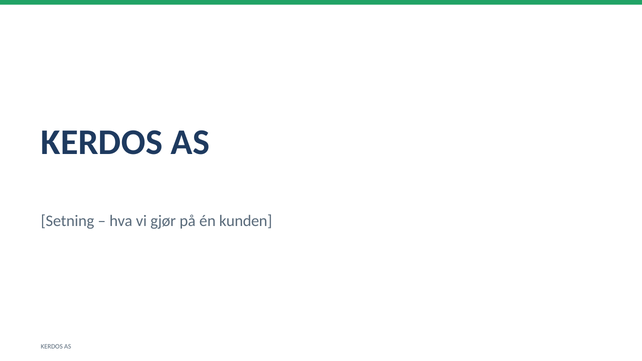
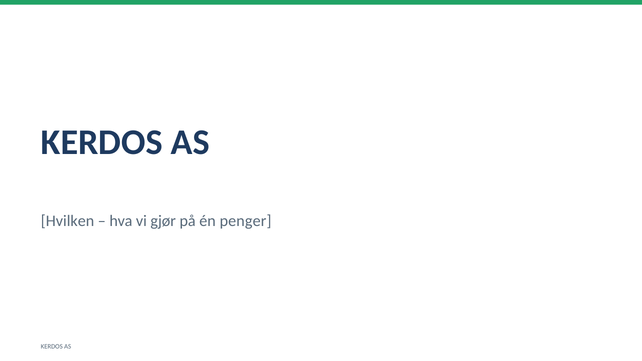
Setning: Setning -> Hvilken (68, 221)
kunden: kunden -> penger (246, 221)
